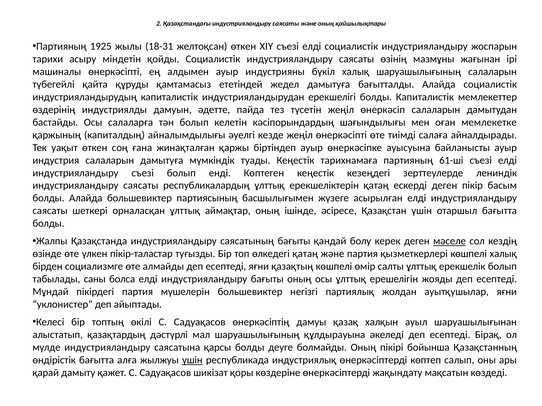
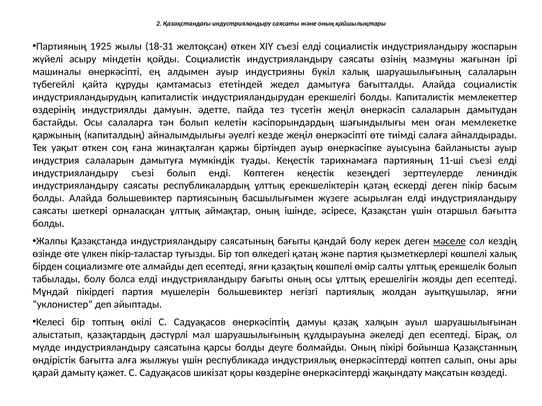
тарихи: тарихи -> жүйелі (48, 59)
61-ші: 61-ші -> 11-ші (451, 160)
табылады саны: саны -> болу (95, 279)
үшін underline: present -> none (192, 360)
